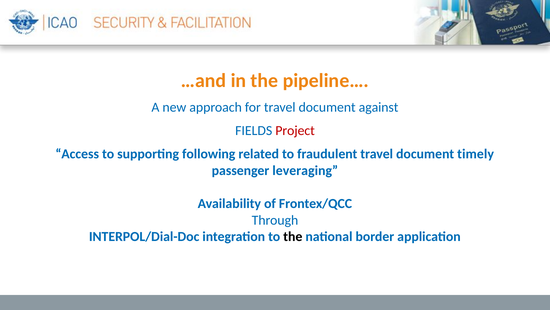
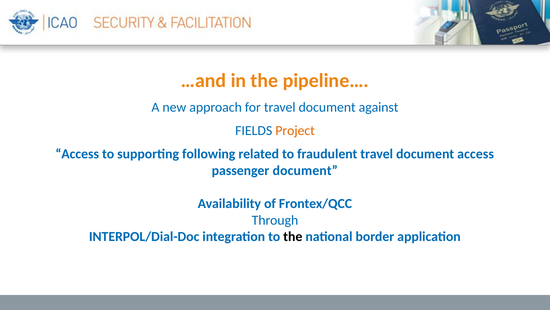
Project colour: red -> orange (295, 130)
document timely: timely -> access (476, 154)
passenger leveraging: leveraging -> document (305, 170)
